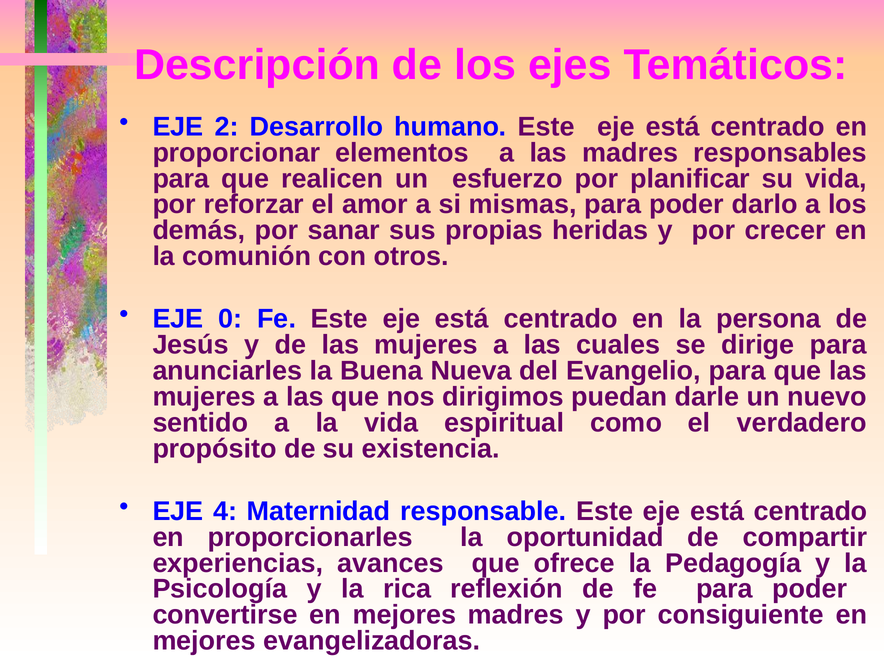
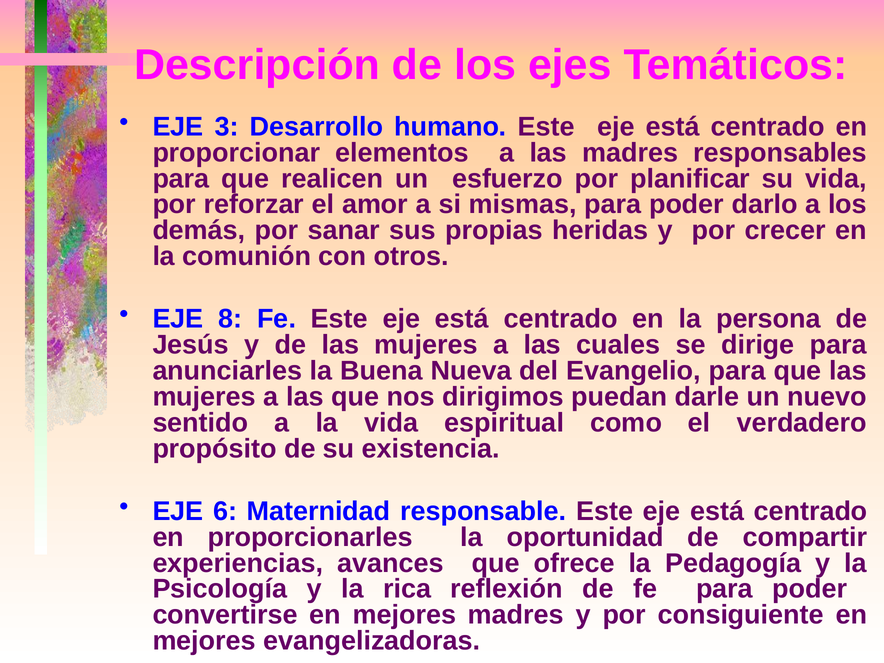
2: 2 -> 3 (227, 127)
0: 0 -> 8 (230, 319)
4: 4 -> 6 (225, 511)
